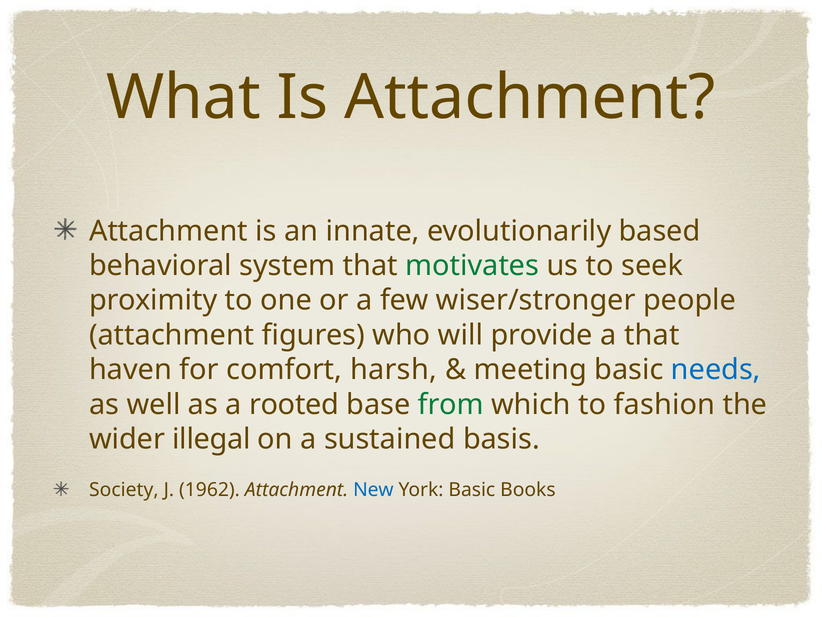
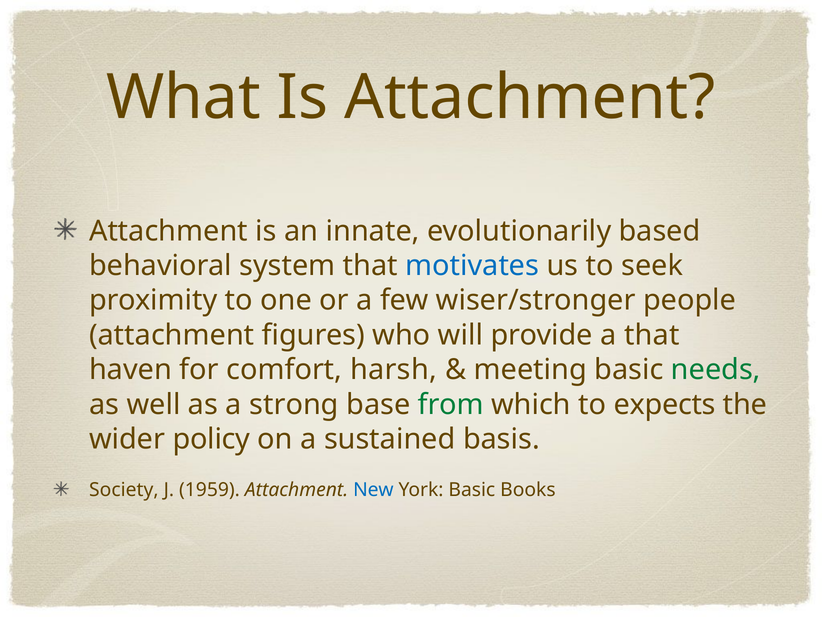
motivates colour: green -> blue (472, 265)
needs colour: blue -> green (716, 370)
rooted: rooted -> strong (294, 404)
fashion: fashion -> expects (665, 404)
illegal: illegal -> policy (211, 439)
1962: 1962 -> 1959 (209, 490)
